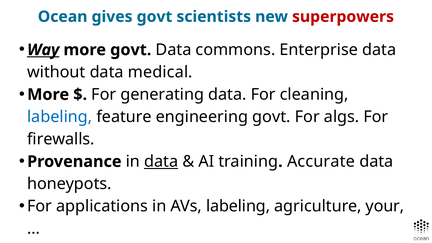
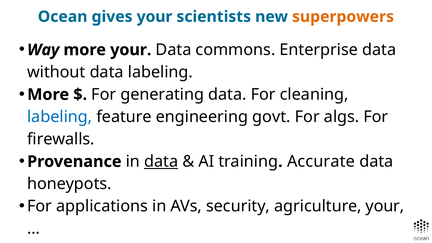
gives govt: govt -> your (155, 17)
superpowers colour: red -> orange (343, 17)
Way underline: present -> none (43, 50)
more govt: govt -> your (131, 50)
data medical: medical -> labeling (160, 72)
AVs labeling: labeling -> security (238, 206)
